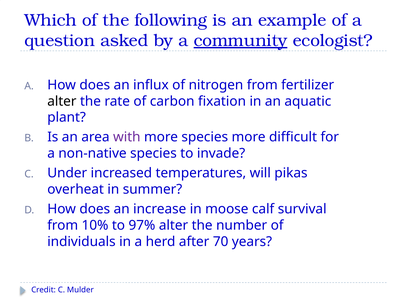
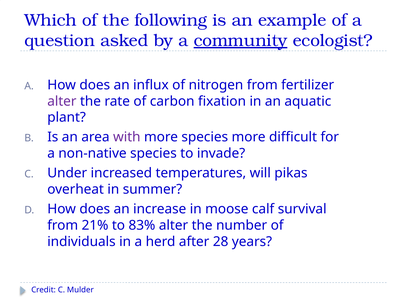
alter colour: black -> purple (62, 101)
10%: 10% -> 21% (95, 225)
97%: 97% -> 83% (142, 225)
70: 70 -> 28 (221, 242)
